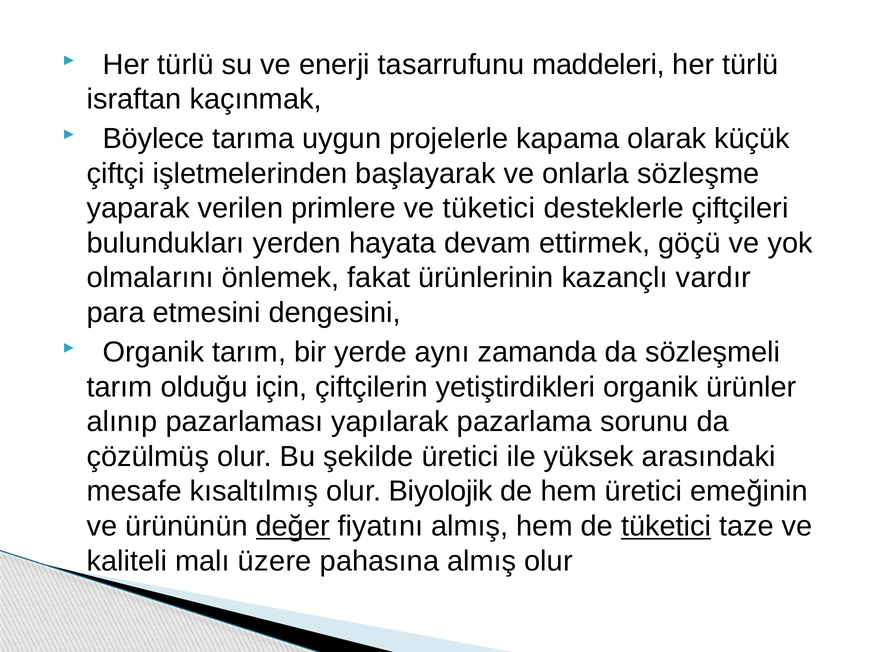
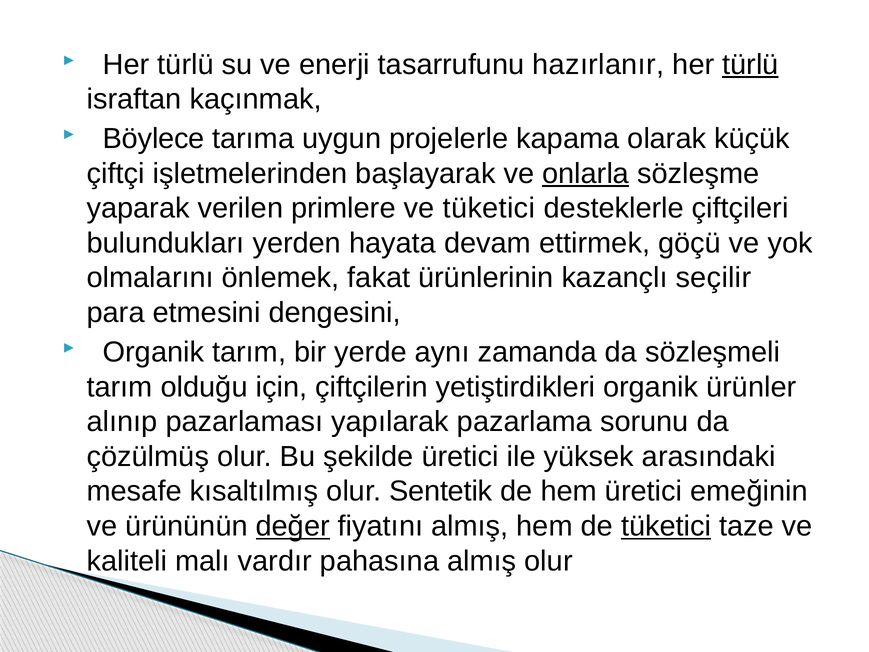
maddeleri: maddeleri -> hazırlanır (598, 64)
türlü underline: none -> present (750, 64)
onlarla underline: none -> present (586, 174)
vardır: vardır -> seçilir (713, 278)
Biyolojik: Biyolojik -> Sentetik (441, 491)
üzere: üzere -> vardır (275, 561)
